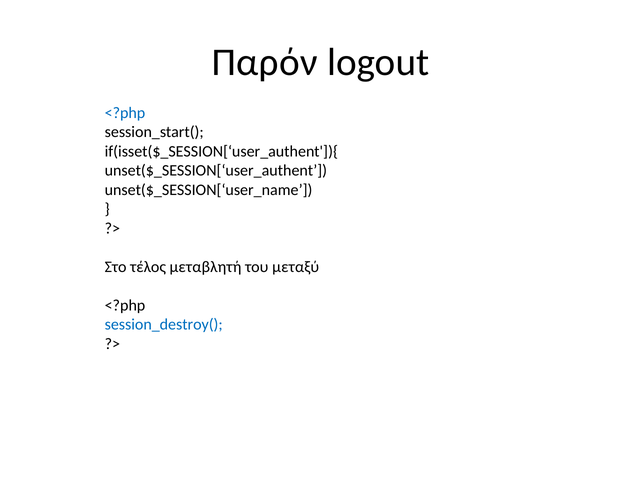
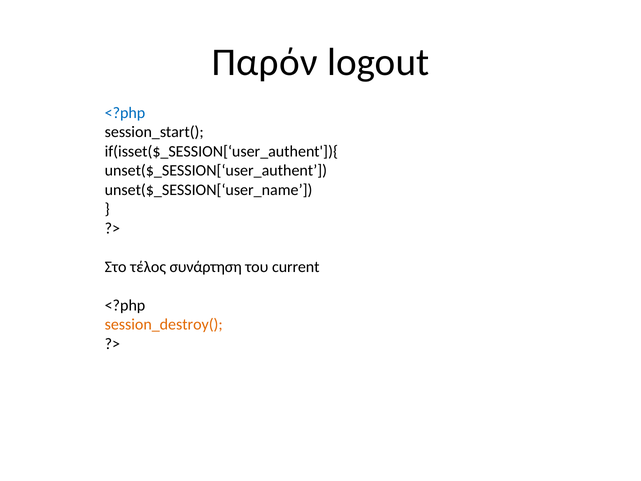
μεταβλητή: μεταβλητή -> συνάρτηση (206, 267)
μεταξύ: μεταξύ -> current (296, 267)
session_destroy( colour: blue -> orange (164, 324)
